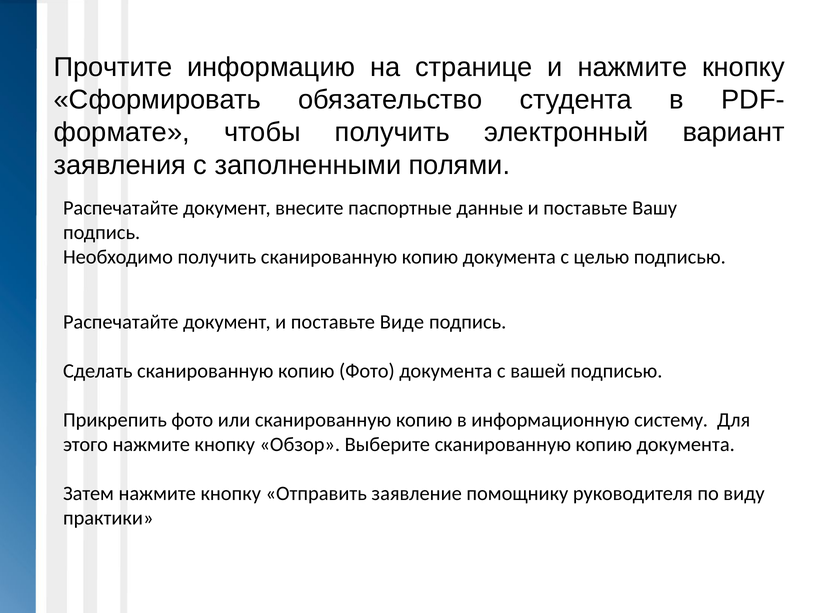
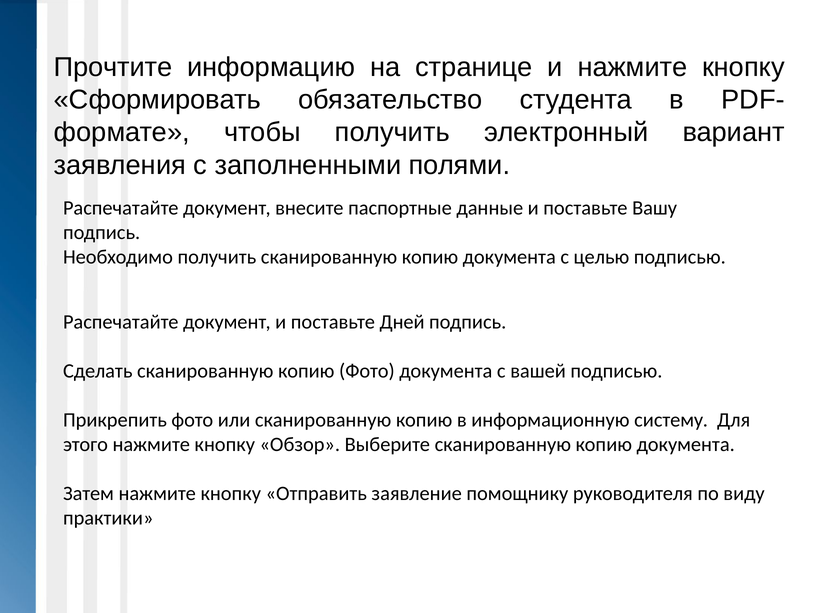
Виде: Виде -> Дней (402, 322)
